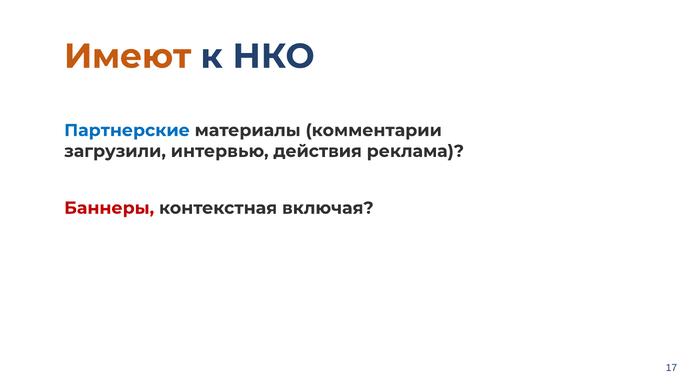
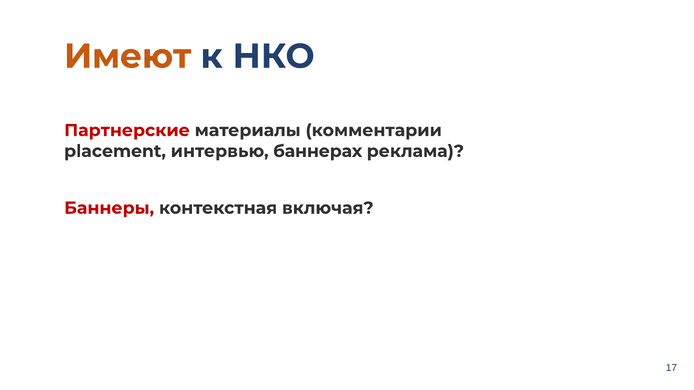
Партнерские colour: blue -> red (127, 131)
загрузили: загрузили -> placement (115, 151)
действия: действия -> баннерах (318, 151)
